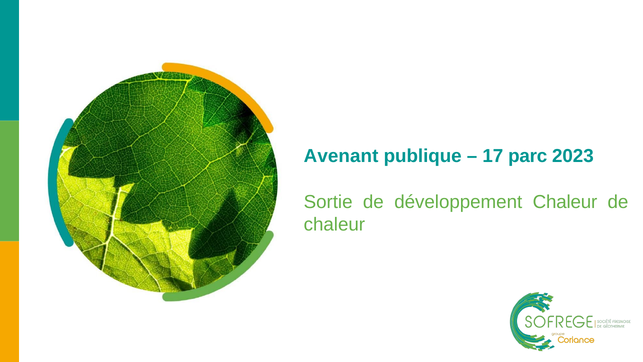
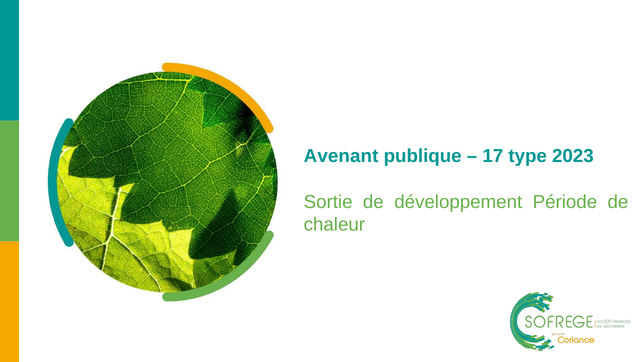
parc: parc -> type (528, 156)
développement Chaleur: Chaleur -> Période (565, 202)
